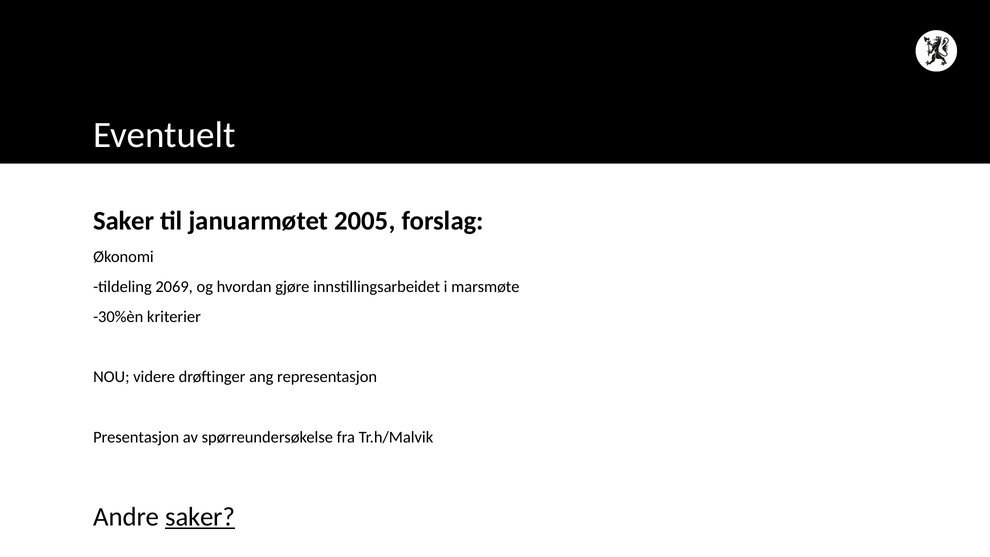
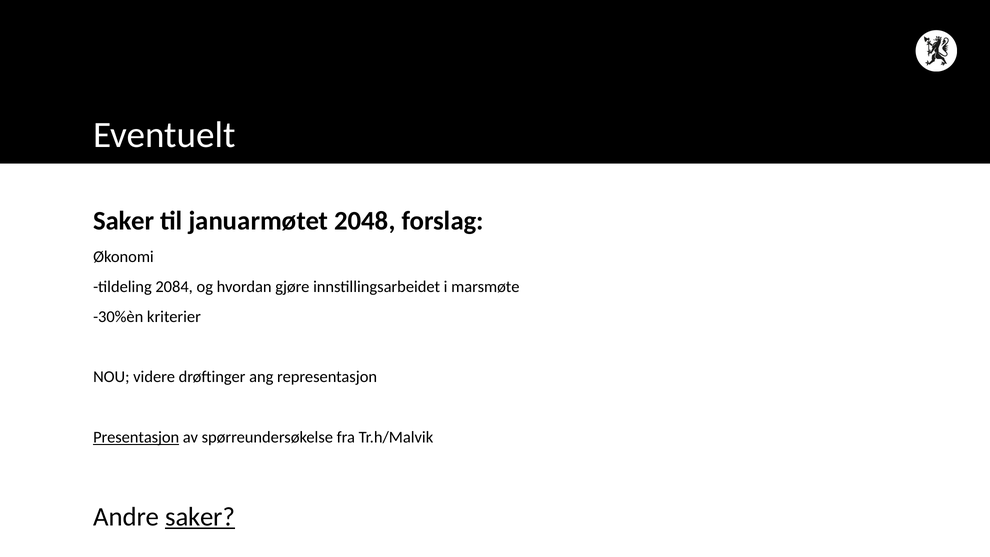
2005: 2005 -> 2048 (365, 221)
2069: 2069 -> 2084 (174, 287)
Presentasjon underline: none -> present (136, 437)
